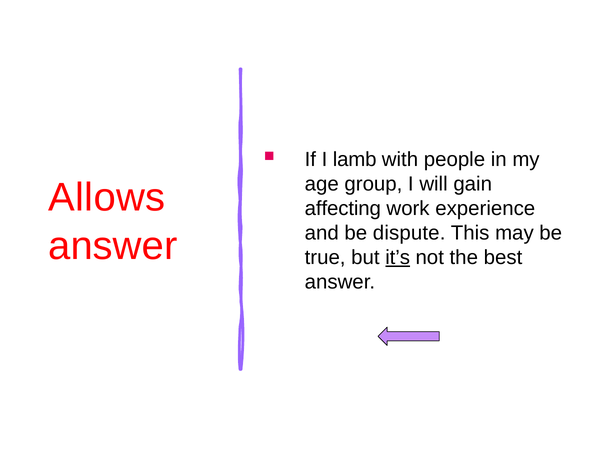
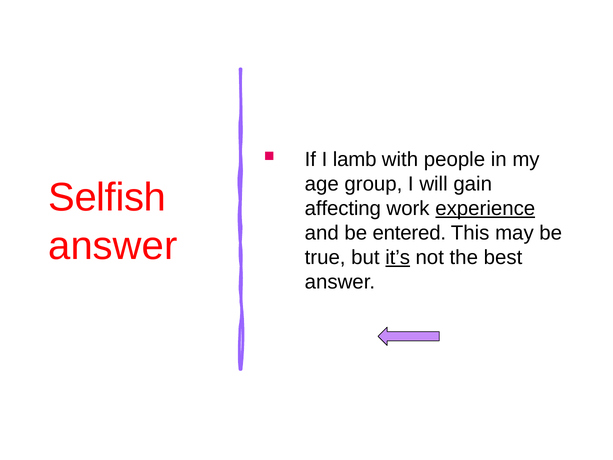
Allows: Allows -> Selfish (107, 198)
experience underline: none -> present (485, 208)
dispute: dispute -> entered (409, 233)
